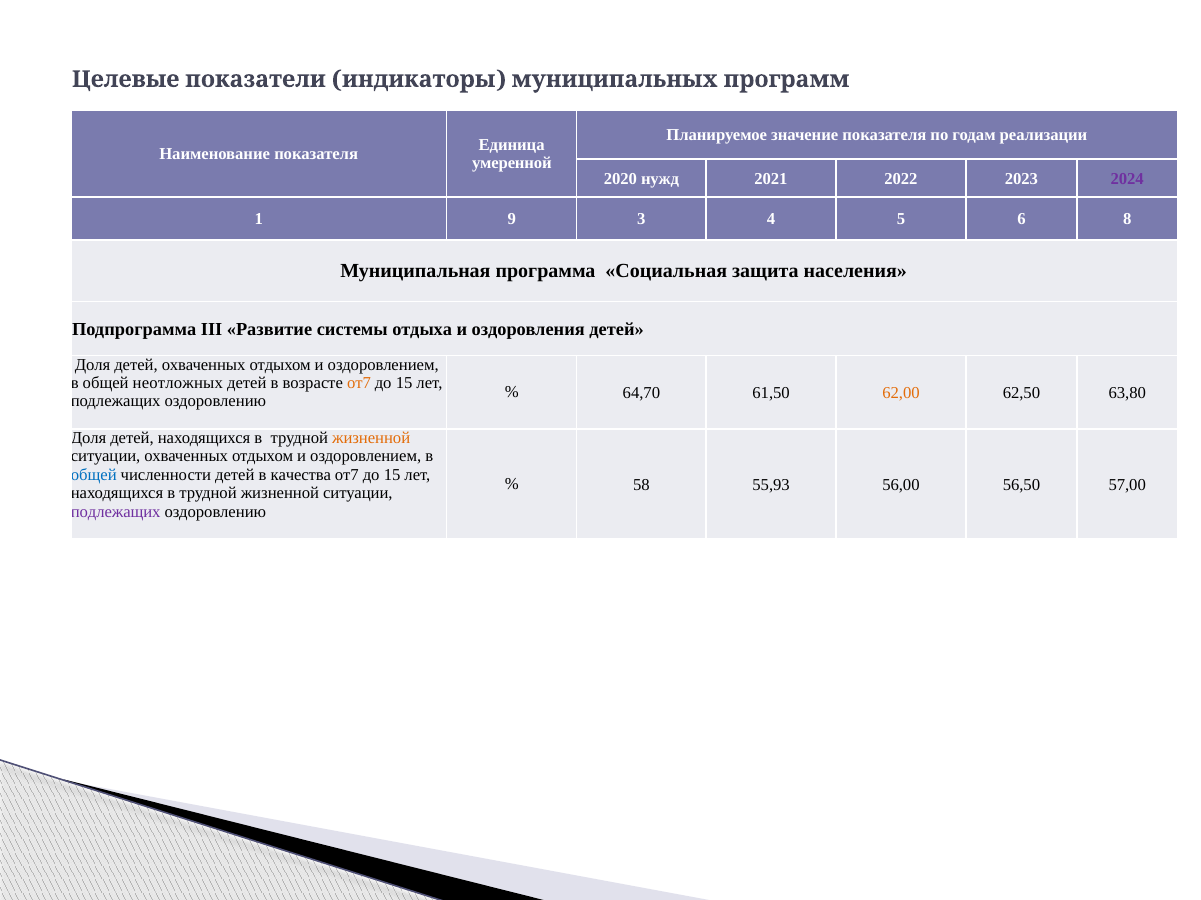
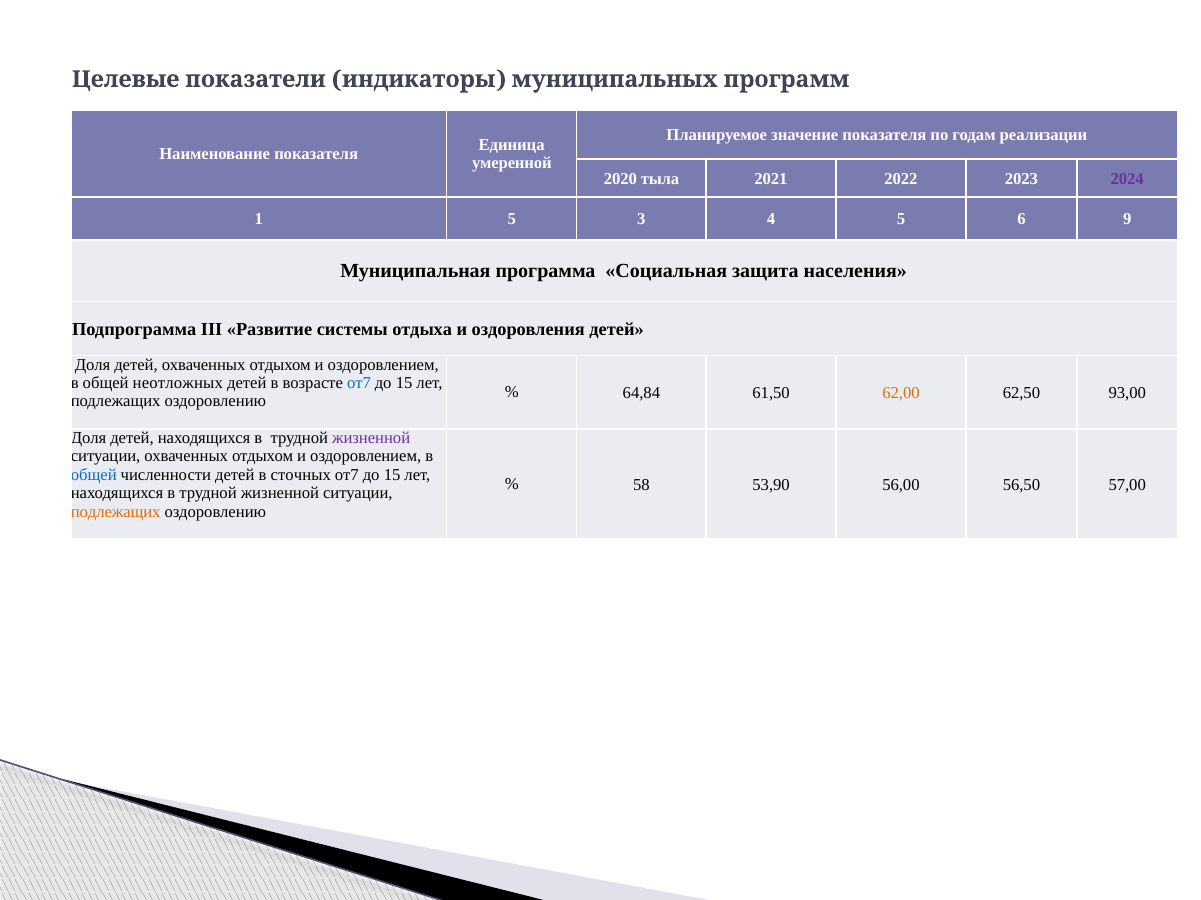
нужд: нужд -> тыла (660, 179)
1 9: 9 -> 5 (512, 219)
8: 8 -> 9 (1127, 219)
от7 colour: orange -> blue (359, 383)
64,70: 64,70 -> 64,84 (641, 393)
63,80: 63,80 -> 93,00 (1127, 393)
жизненной colour: orange -> purple (371, 438)
качества: качества -> сточных (301, 475)
55,93: 55,93 -> 53,90 (771, 485)
подлежащих colour: purple -> orange (116, 512)
